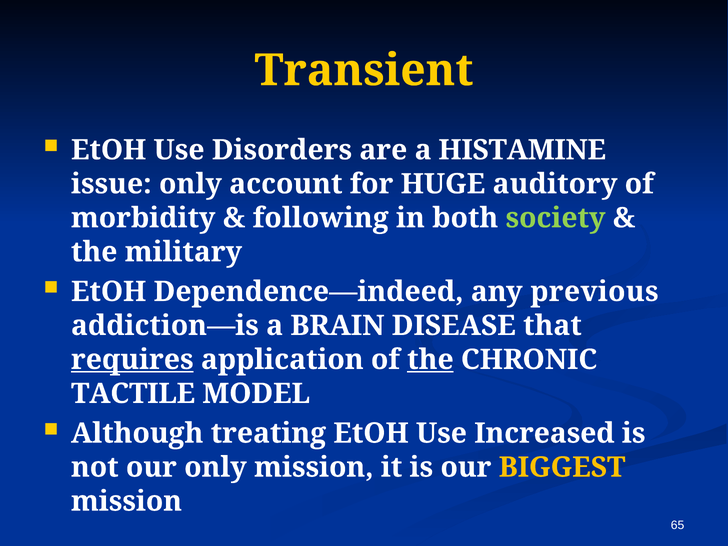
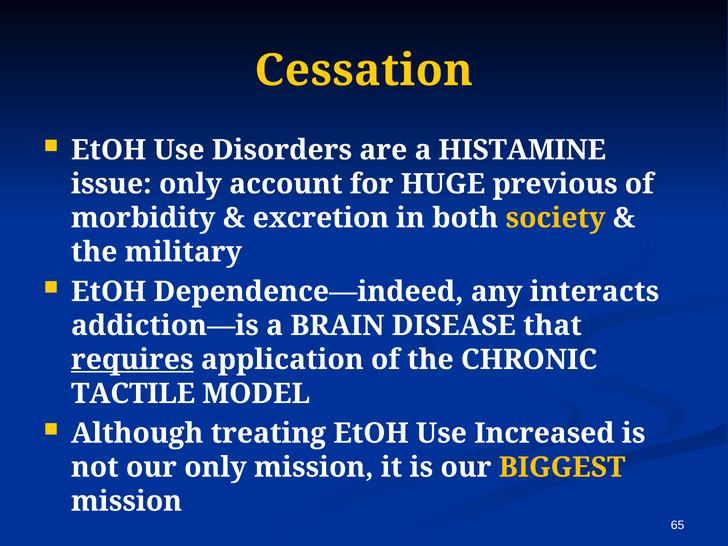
Transient: Transient -> Cessation (364, 70)
auditory: auditory -> previous (555, 184)
following: following -> excretion (321, 218)
society colour: light green -> yellow (555, 218)
previous: previous -> interacts (594, 292)
the underline: present -> none (430, 360)
